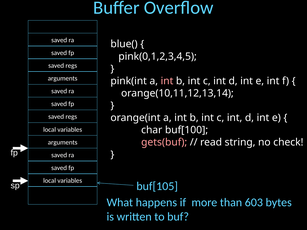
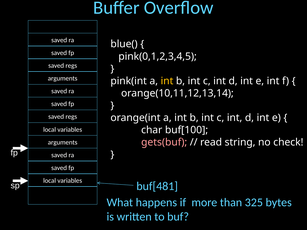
int colour: pink -> yellow (167, 81)
buf[105: buf[105 -> buf[481 (157, 186)
603: 603 -> 325 (254, 203)
